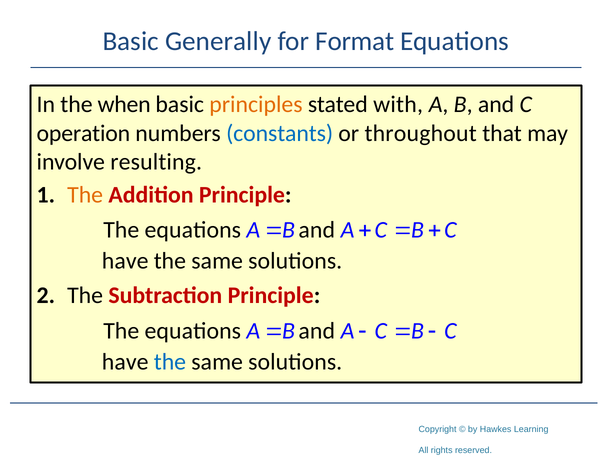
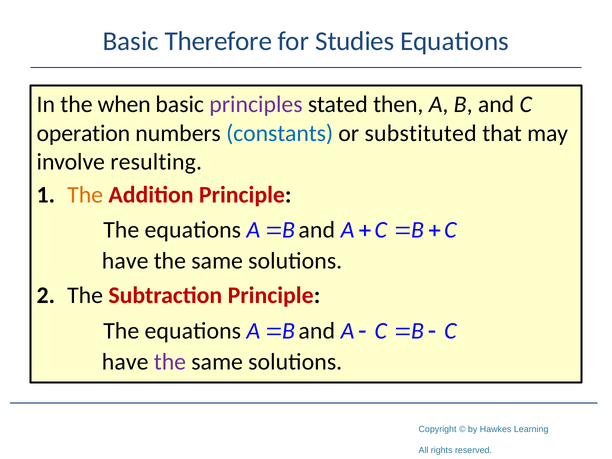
Generally: Generally -> Therefore (218, 41)
Format: Format -> Studies (355, 41)
principles colour: orange -> purple (256, 105)
with: with -> then (398, 105)
throughout: throughout -> substituted (421, 133)
the colour: blue -> purple (170, 362)
